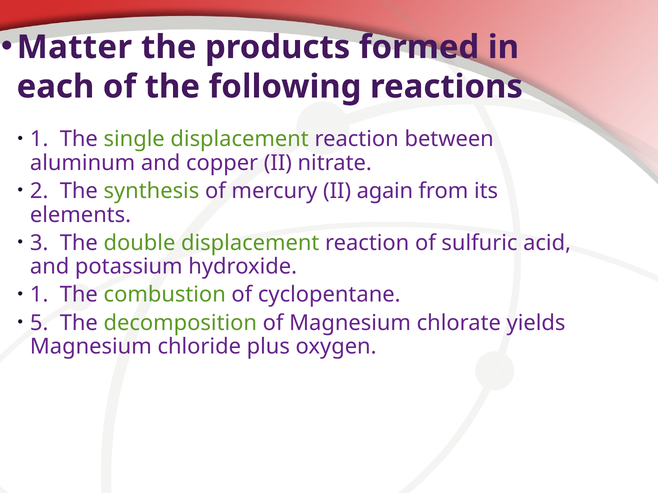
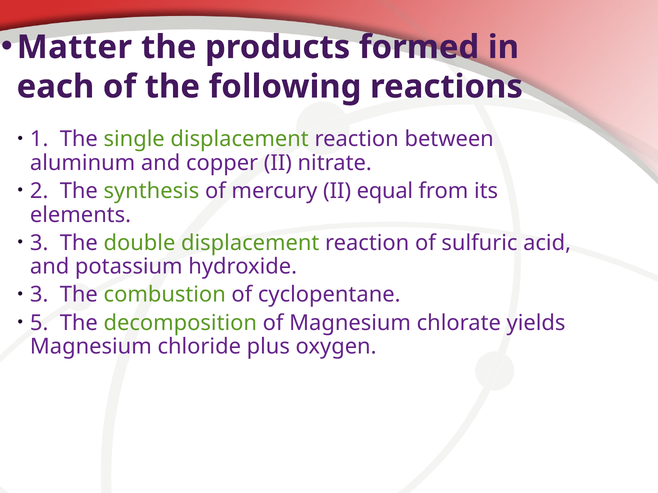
again: again -> equal (385, 191)
1: 1 -> 3 (39, 295)
